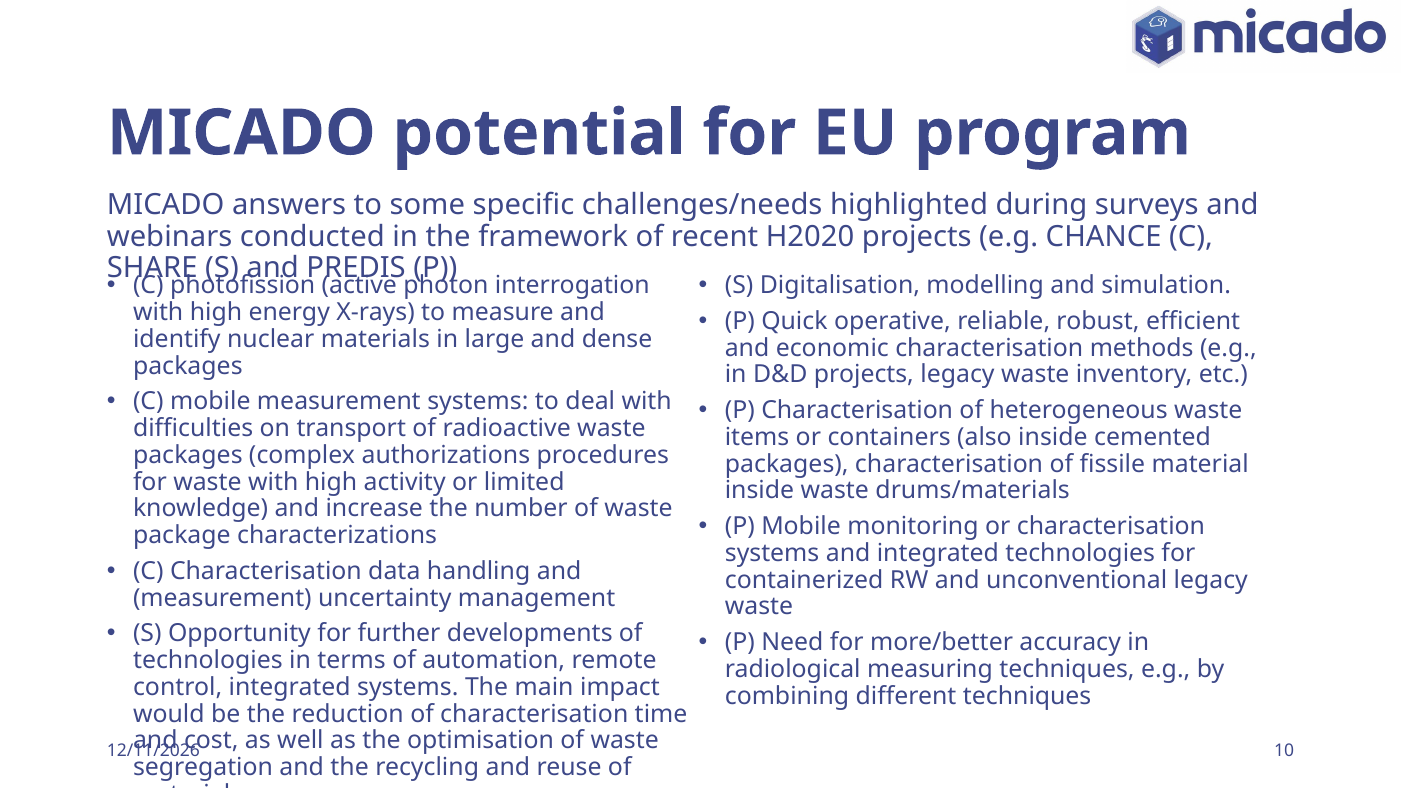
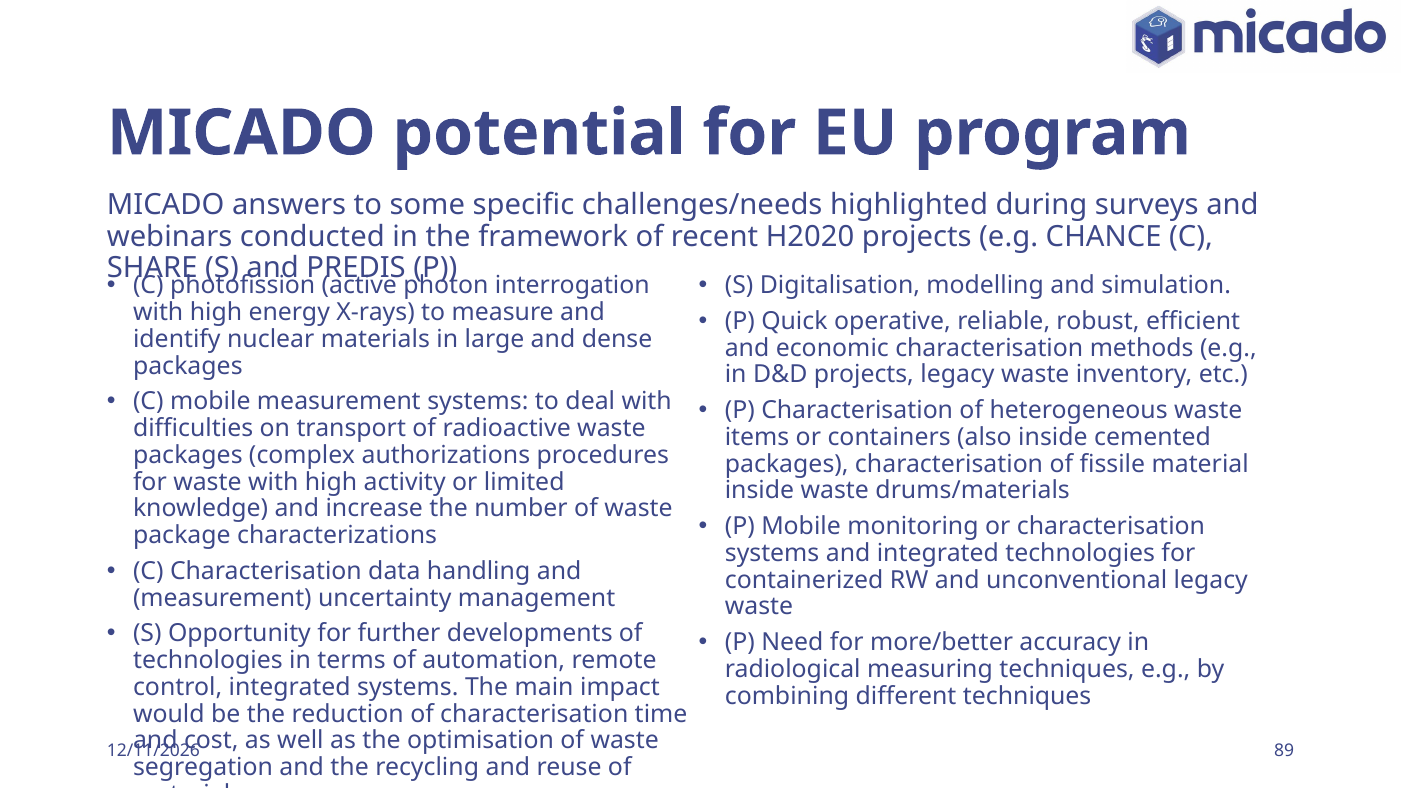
10: 10 -> 89 (1284, 751)
